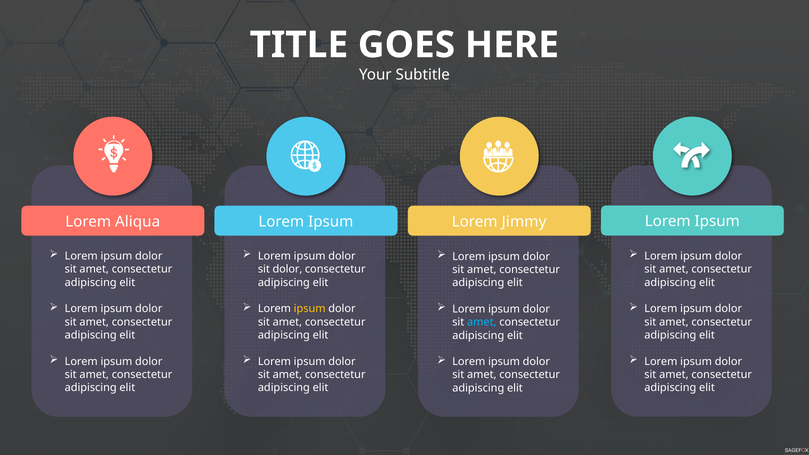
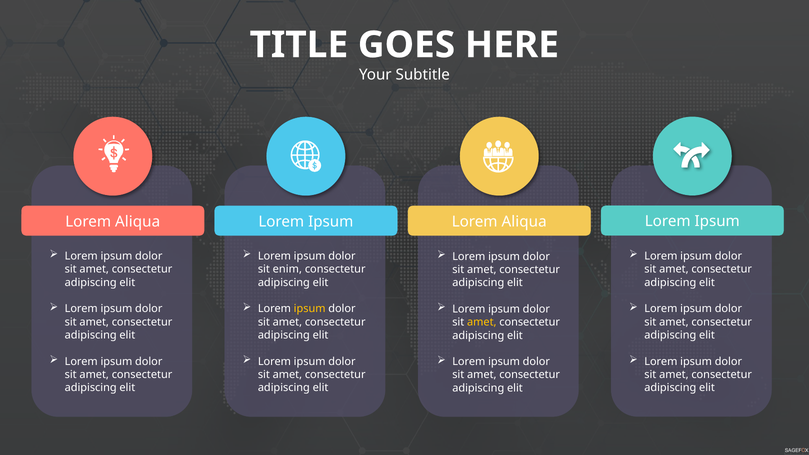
Ipsum Lorem Jimmy: Jimmy -> Aliqua (524, 222)
sit dolor: dolor -> enim (287, 269)
amet colour: light blue -> yellow (482, 322)
